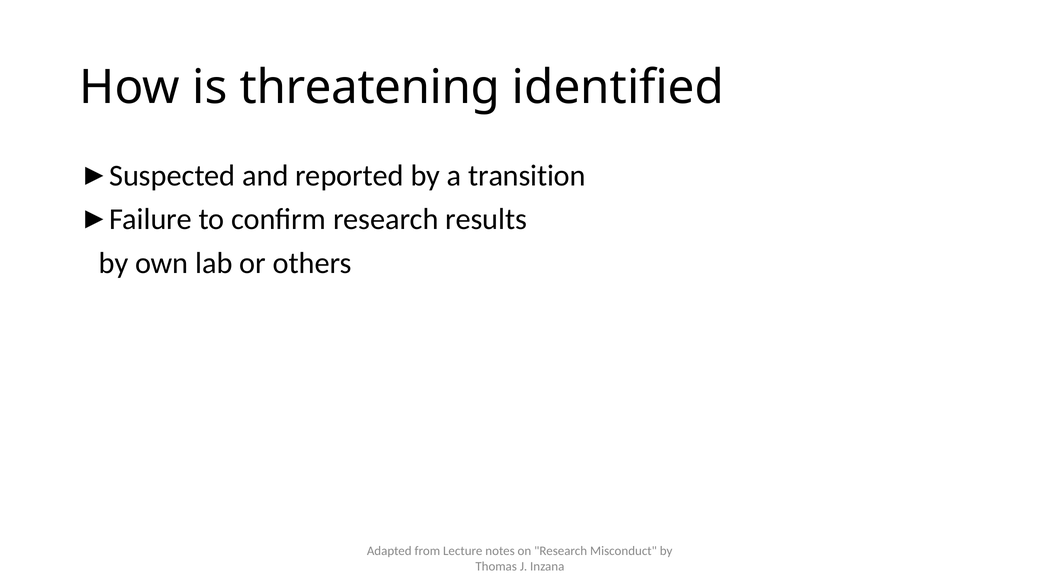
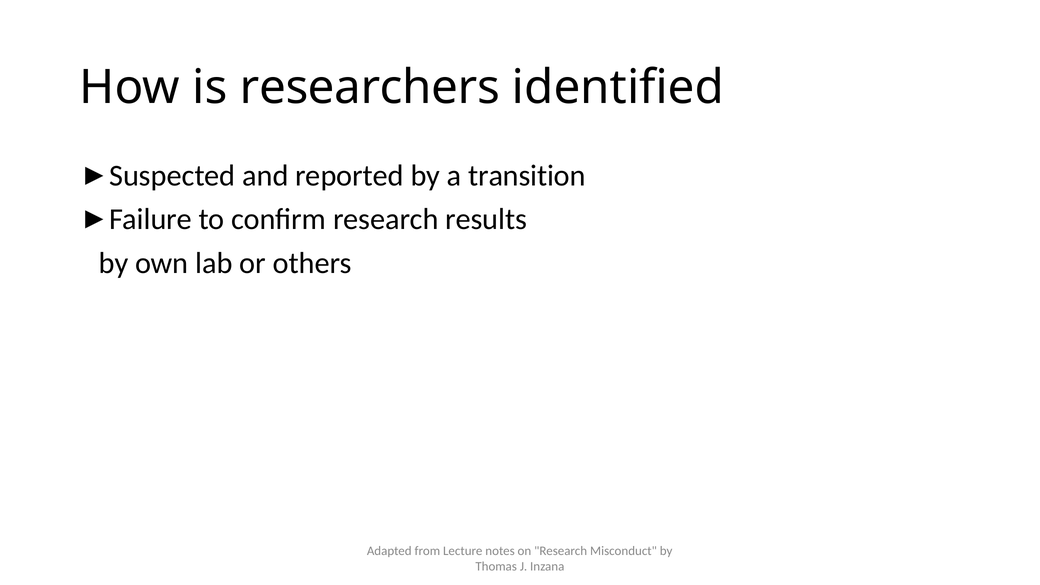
threatening: threatening -> researchers (370, 87)
